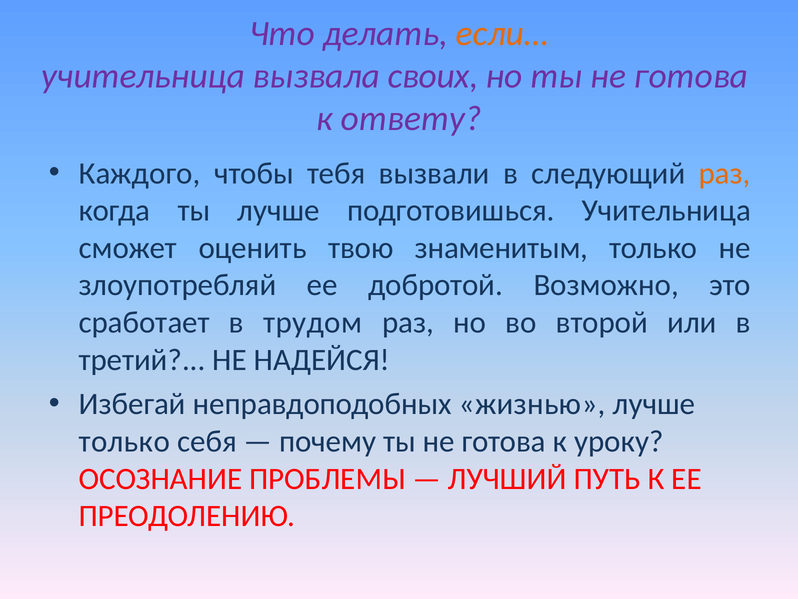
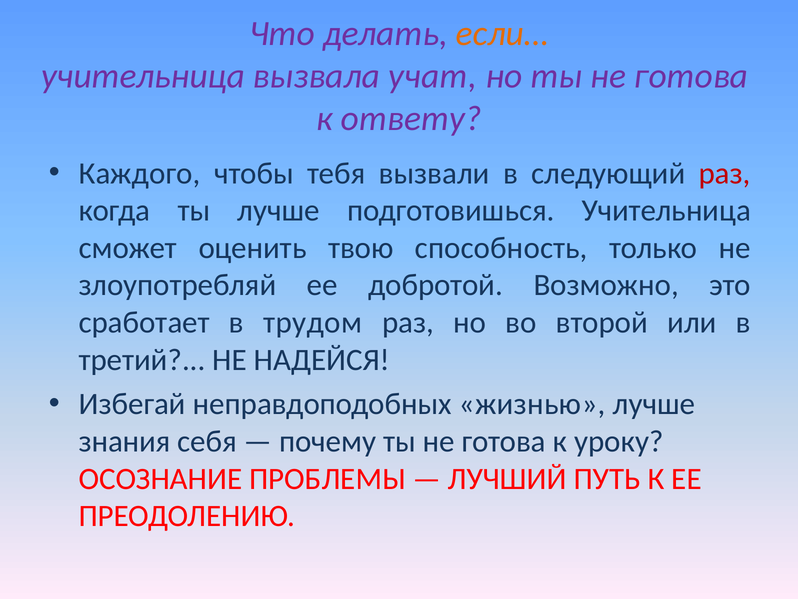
своих: своих -> учат (433, 76)
раз colour: orange -> red (725, 173)
знаменитым: знаменитым -> способность (501, 248)
только: только -> знания (125, 441)
